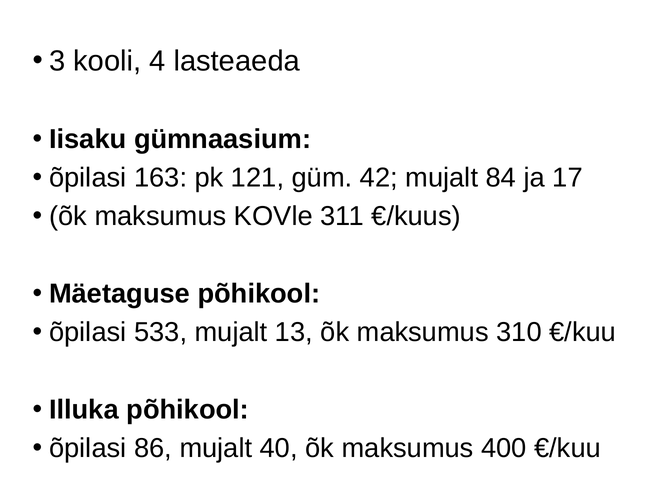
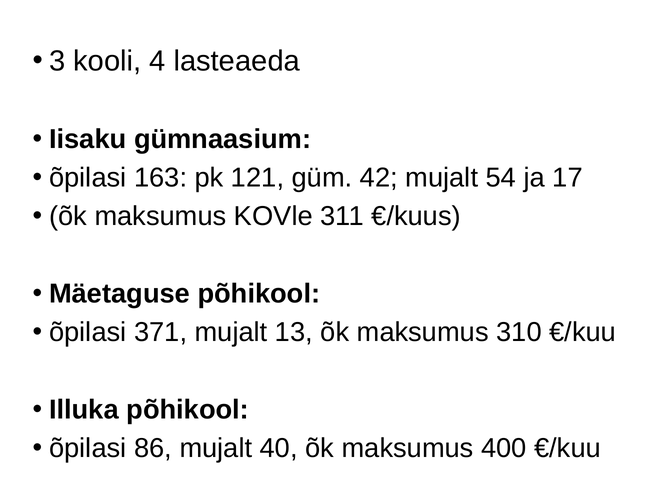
84: 84 -> 54 (501, 178)
533: 533 -> 371 (161, 332)
